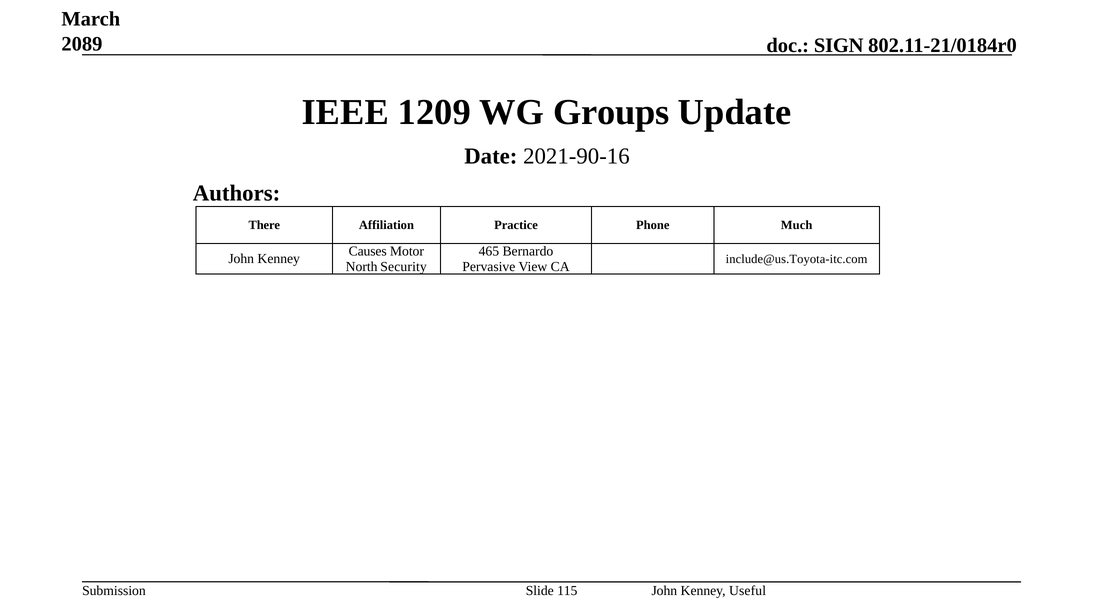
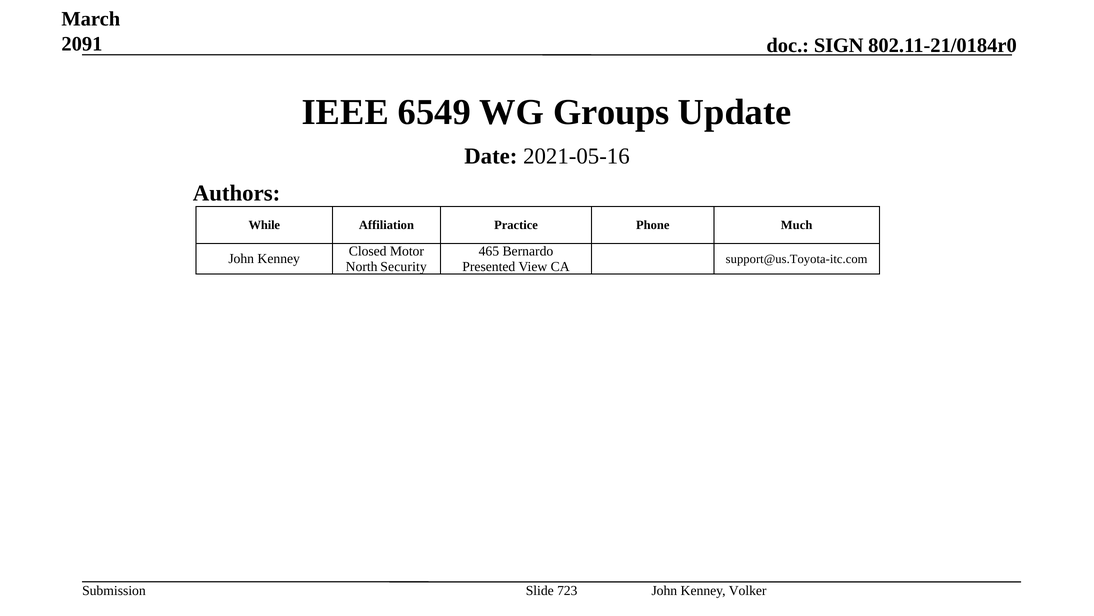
2089: 2089 -> 2091 (82, 44)
1209: 1209 -> 6549 (434, 112)
2021-90-16: 2021-90-16 -> 2021-05-16 (576, 156)
There: There -> While (264, 225)
Causes: Causes -> Closed (368, 251)
include@us.Toyota-itc.com: include@us.Toyota-itc.com -> support@us.Toyota-itc.com (797, 259)
Pervasive: Pervasive -> Presented (489, 266)
115: 115 -> 723 (567, 590)
Useful: Useful -> Volker (748, 590)
